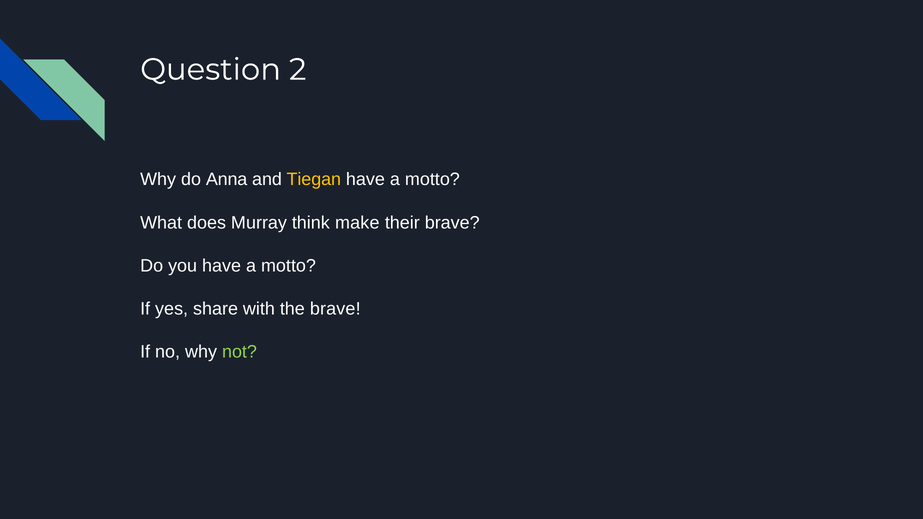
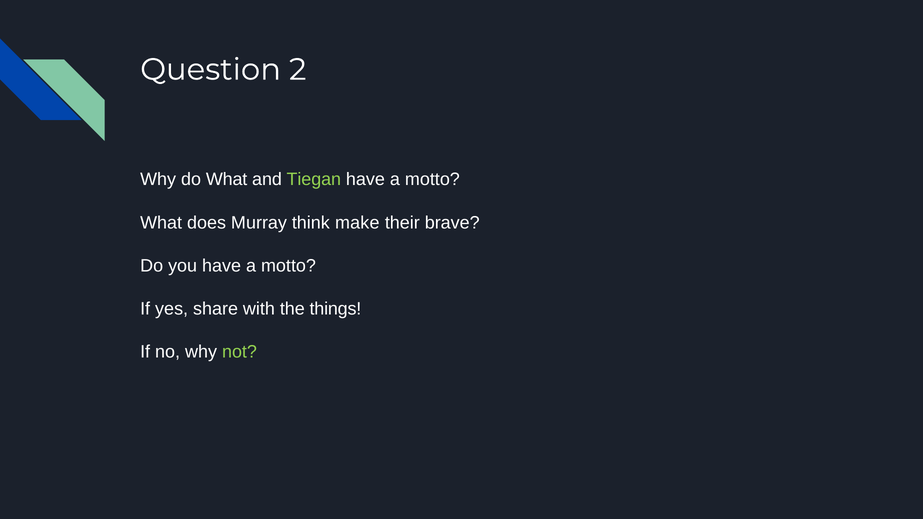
do Anna: Anna -> What (227, 180)
Tiegan colour: yellow -> light green (314, 180)
the brave: brave -> things (335, 309)
